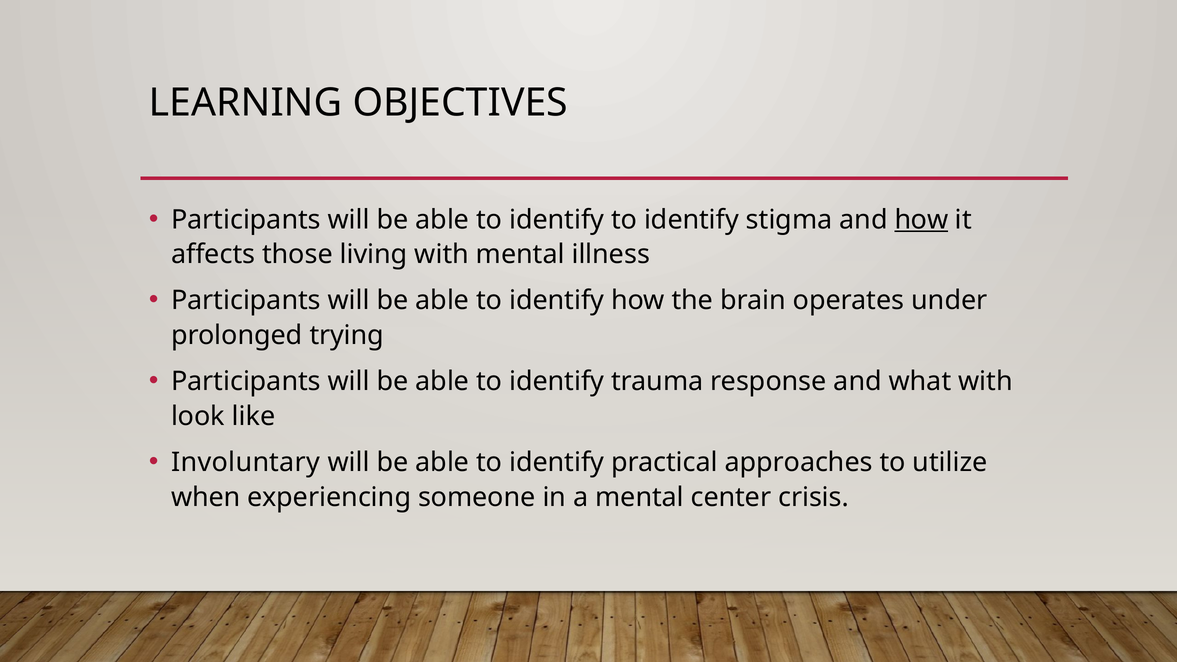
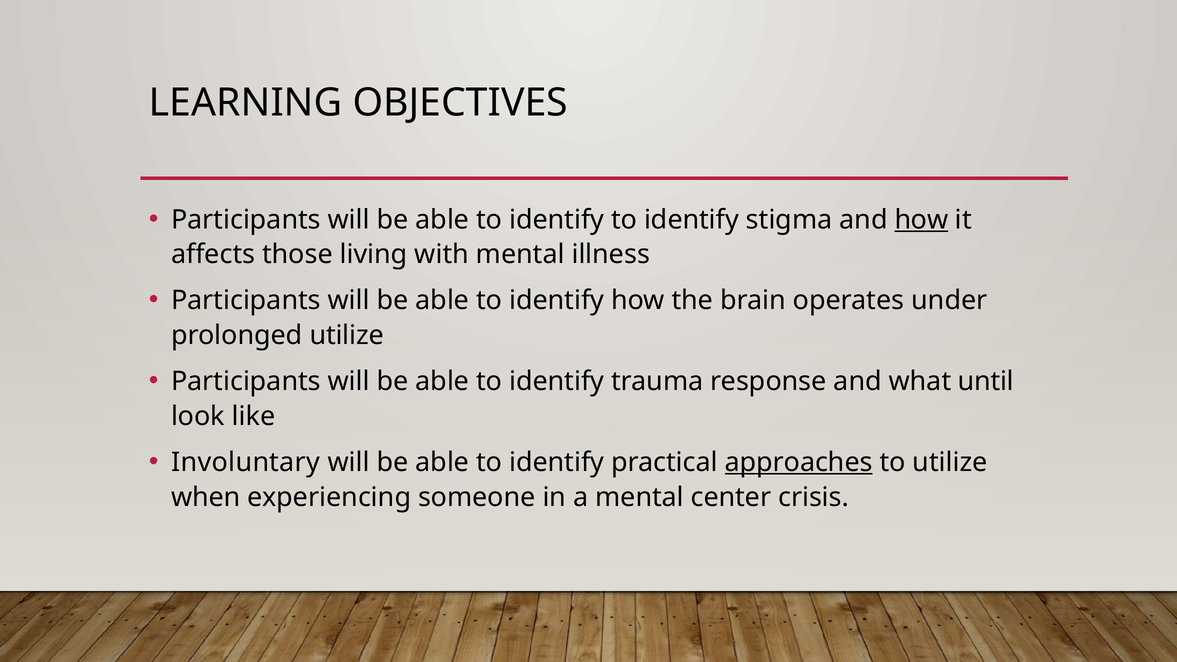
prolonged trying: trying -> utilize (347, 335)
what with: with -> until (986, 381)
approaches underline: none -> present (799, 462)
